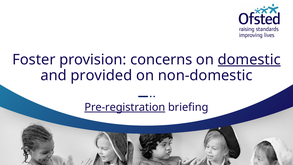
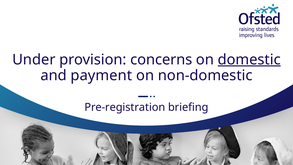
Foster: Foster -> Under (34, 60)
provided: provided -> payment (101, 75)
Pre-registration underline: present -> none (125, 107)
